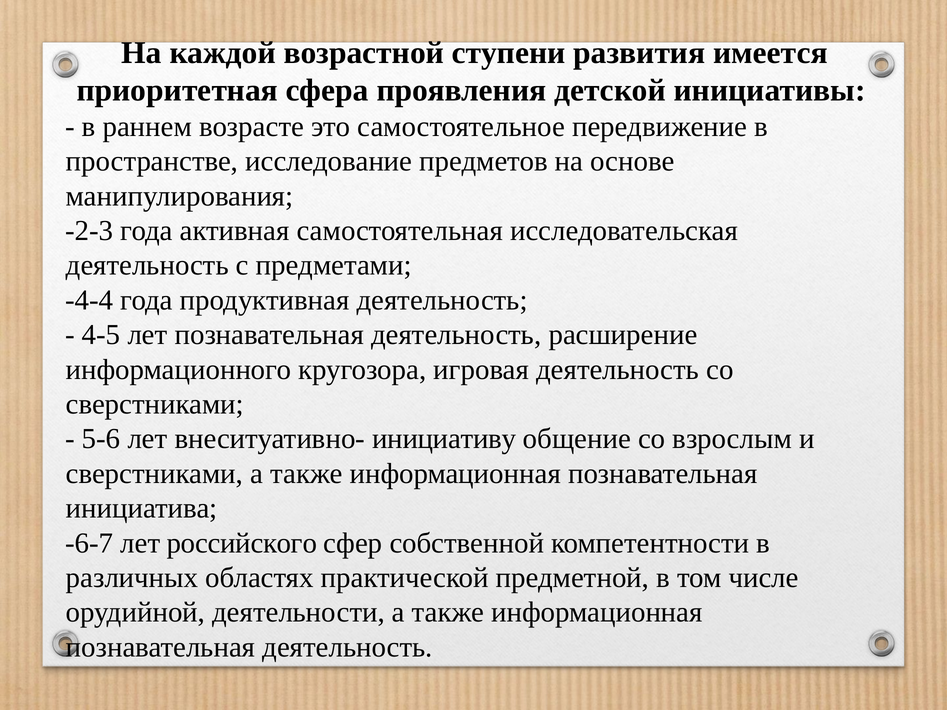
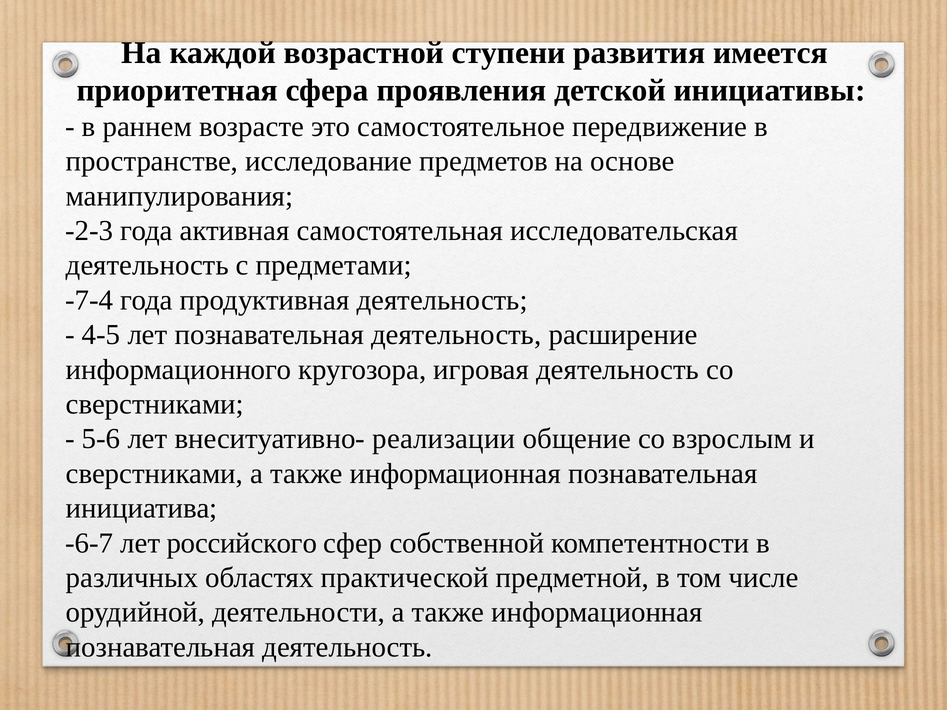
-4-4: -4-4 -> -7-4 (89, 300)
инициативу: инициативу -> реализации (444, 439)
